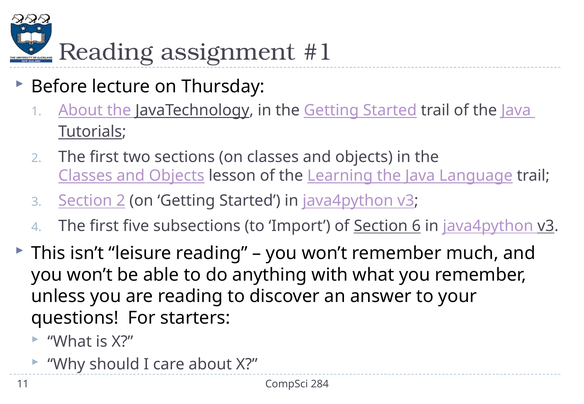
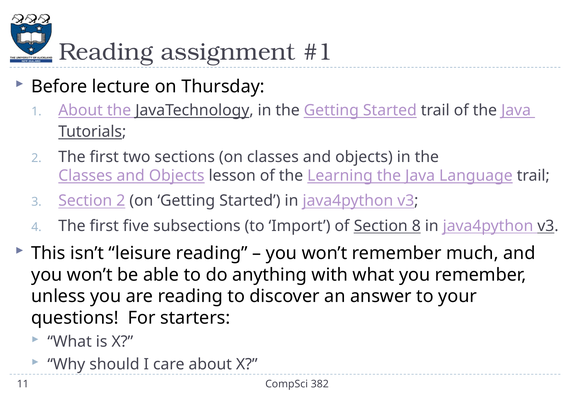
6: 6 -> 8 (416, 226)
284: 284 -> 382 (320, 384)
